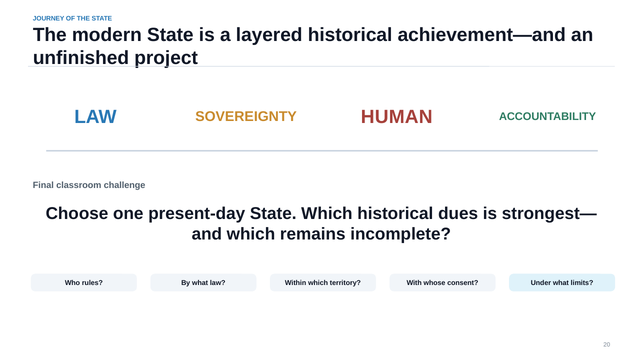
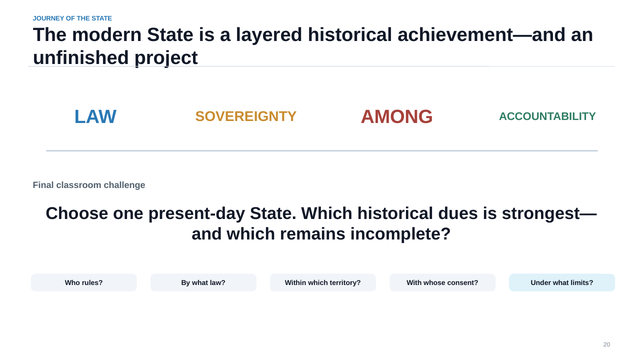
HUMAN: HUMAN -> AMONG (397, 117)
